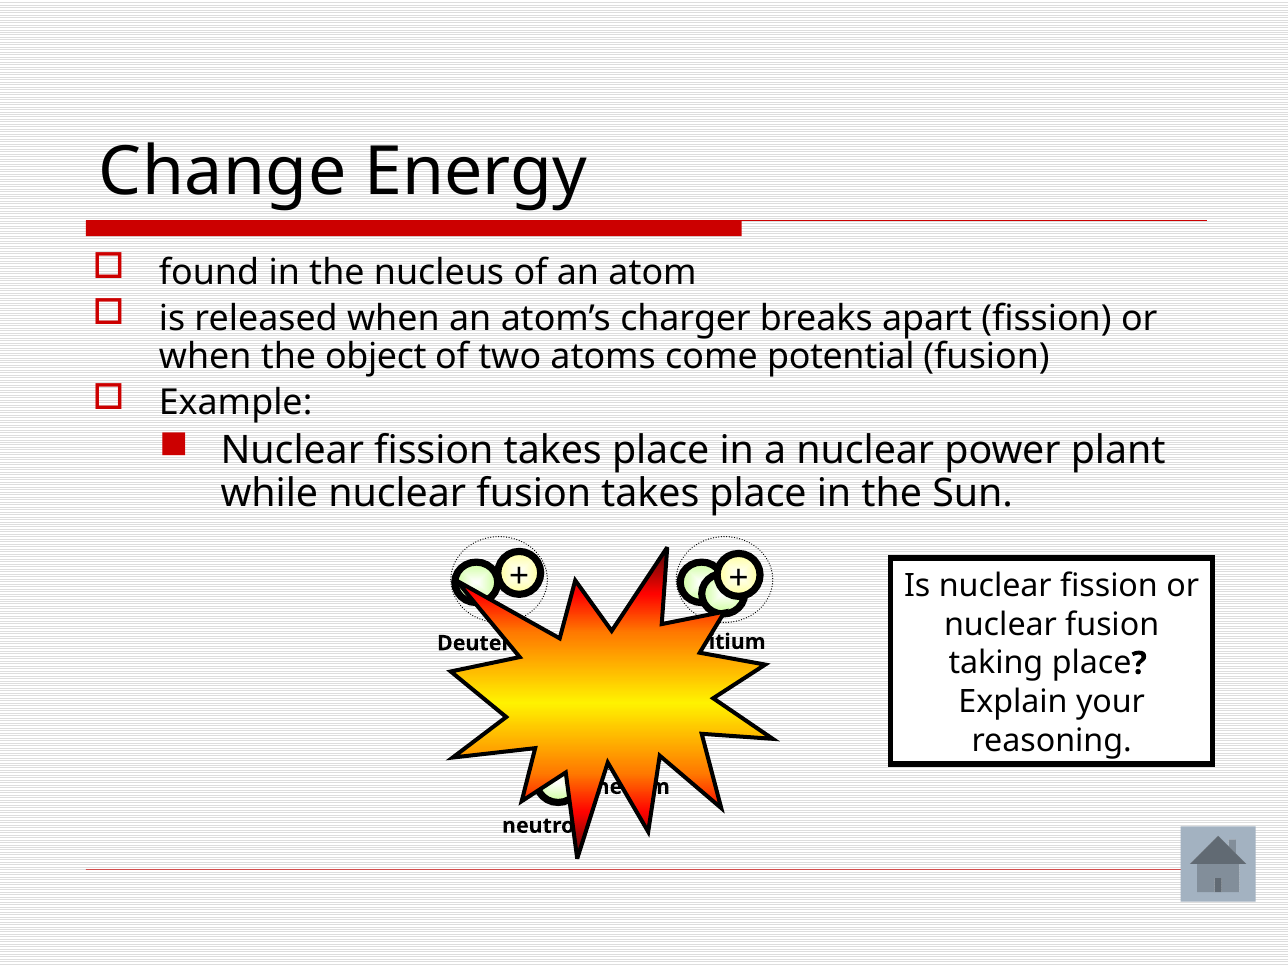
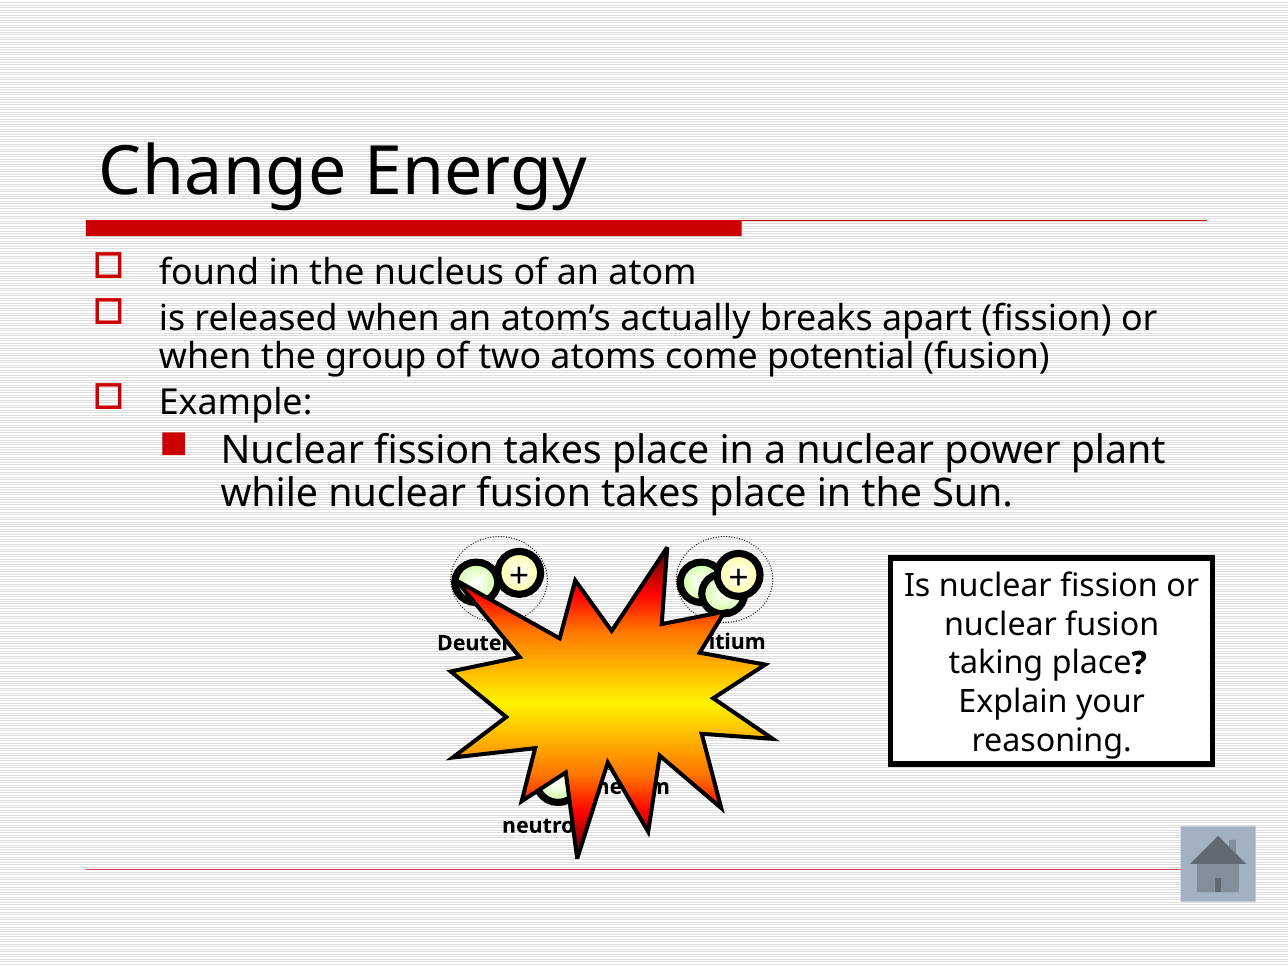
charger: charger -> actually (685, 318)
object: object -> group (376, 357)
